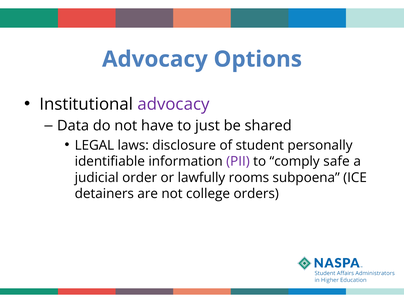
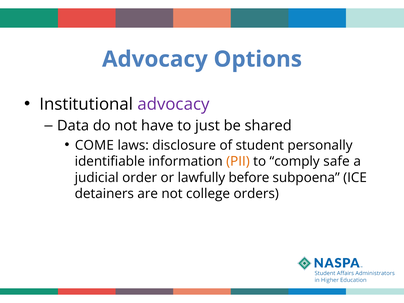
LEGAL: LEGAL -> COME (94, 145)
PII colour: purple -> orange (238, 161)
rooms: rooms -> before (249, 178)
